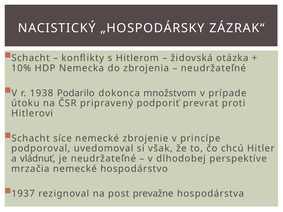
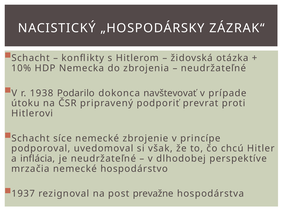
množstvom: množstvom -> navštevovať (170, 93)
vládnuť: vládnuť -> inflácia (38, 159)
